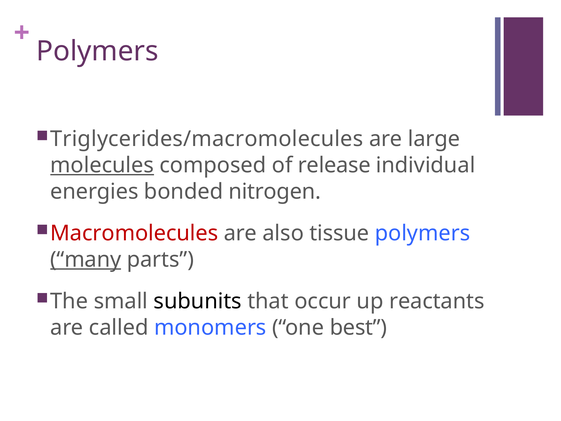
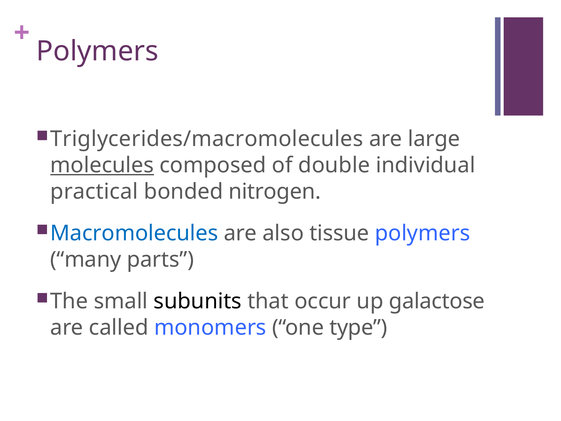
release: release -> double (334, 165)
energies: energies -> practical (94, 191)
Macromolecules colour: red -> blue (134, 233)
many underline: present -> none (86, 259)
reactants: reactants -> galactose (437, 301)
best: best -> type (358, 327)
